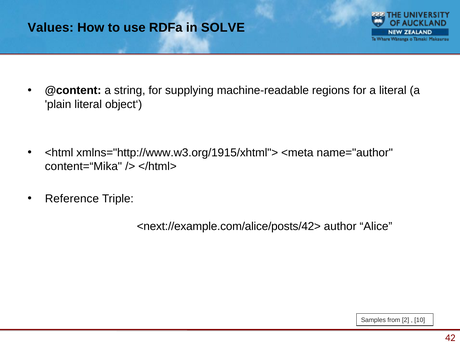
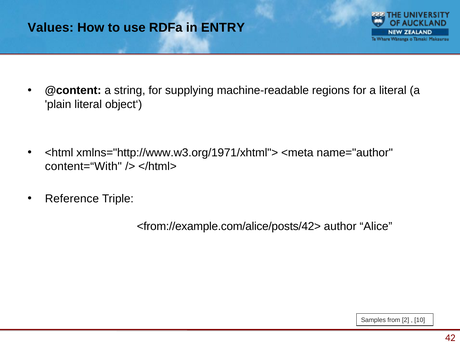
SOLVE: SOLVE -> ENTRY (223, 28)
xmlns="http://www.w3.org/1915/xhtml">: xmlns="http://www.w3.org/1915/xhtml"> -> xmlns="http://www.w3.org/1971/xhtml"> (177, 153)
content=“Mika: content=“Mika -> content=“With (83, 166)
<next://example.com/alice/posts/42>: <next://example.com/alice/posts/42> -> <from://example.com/alice/posts/42> (229, 226)
